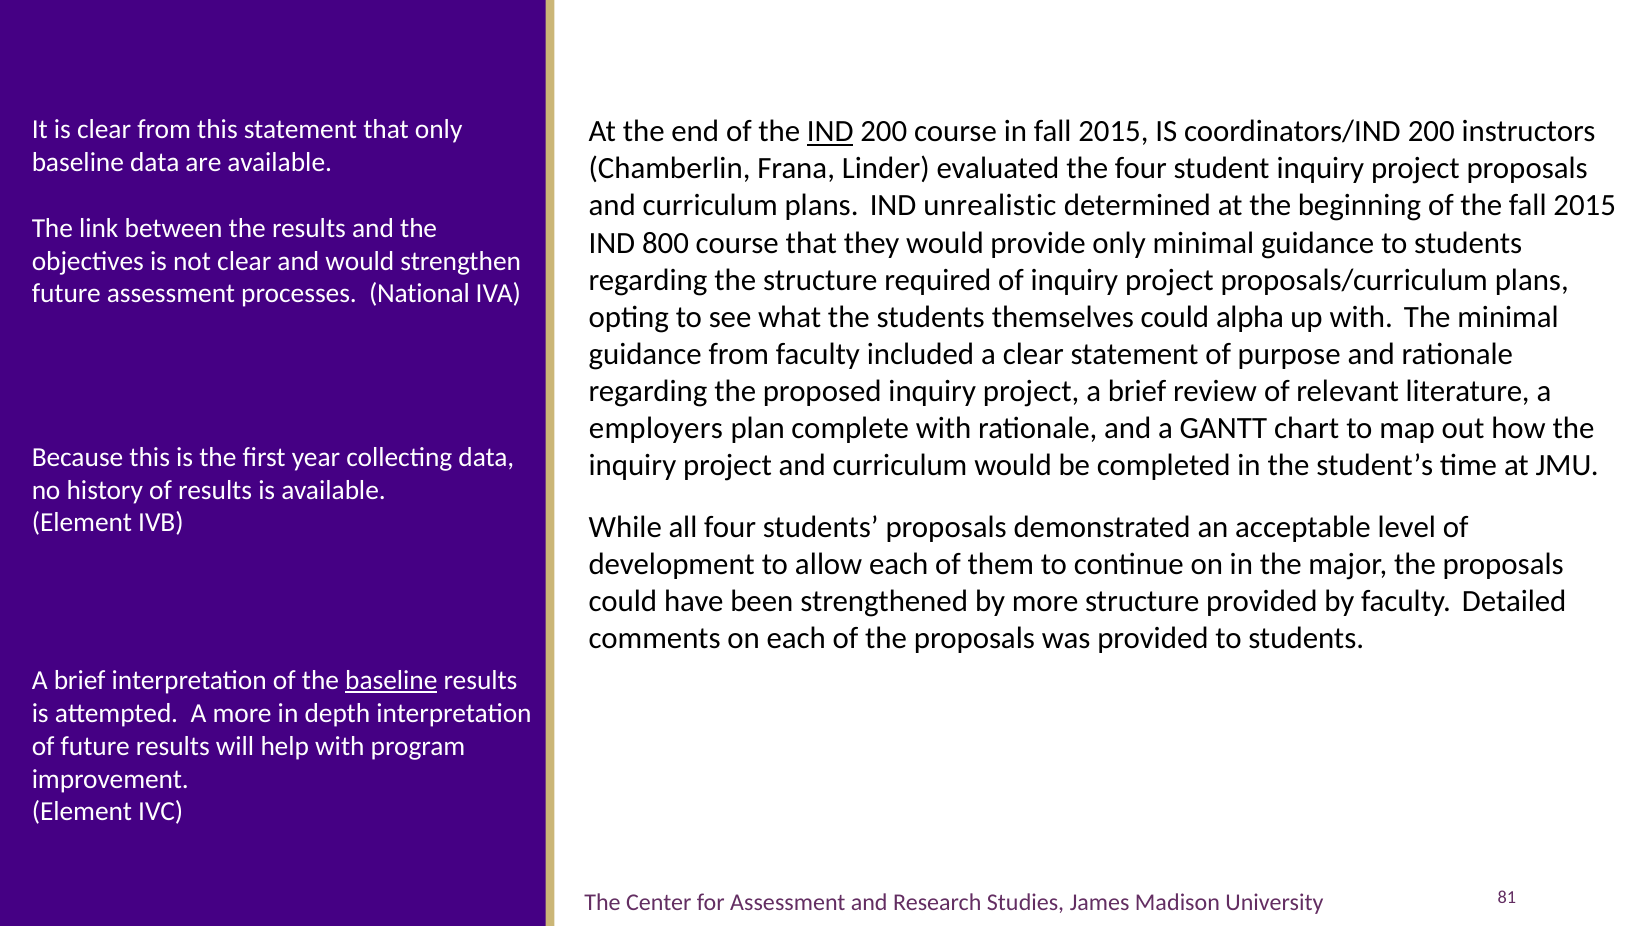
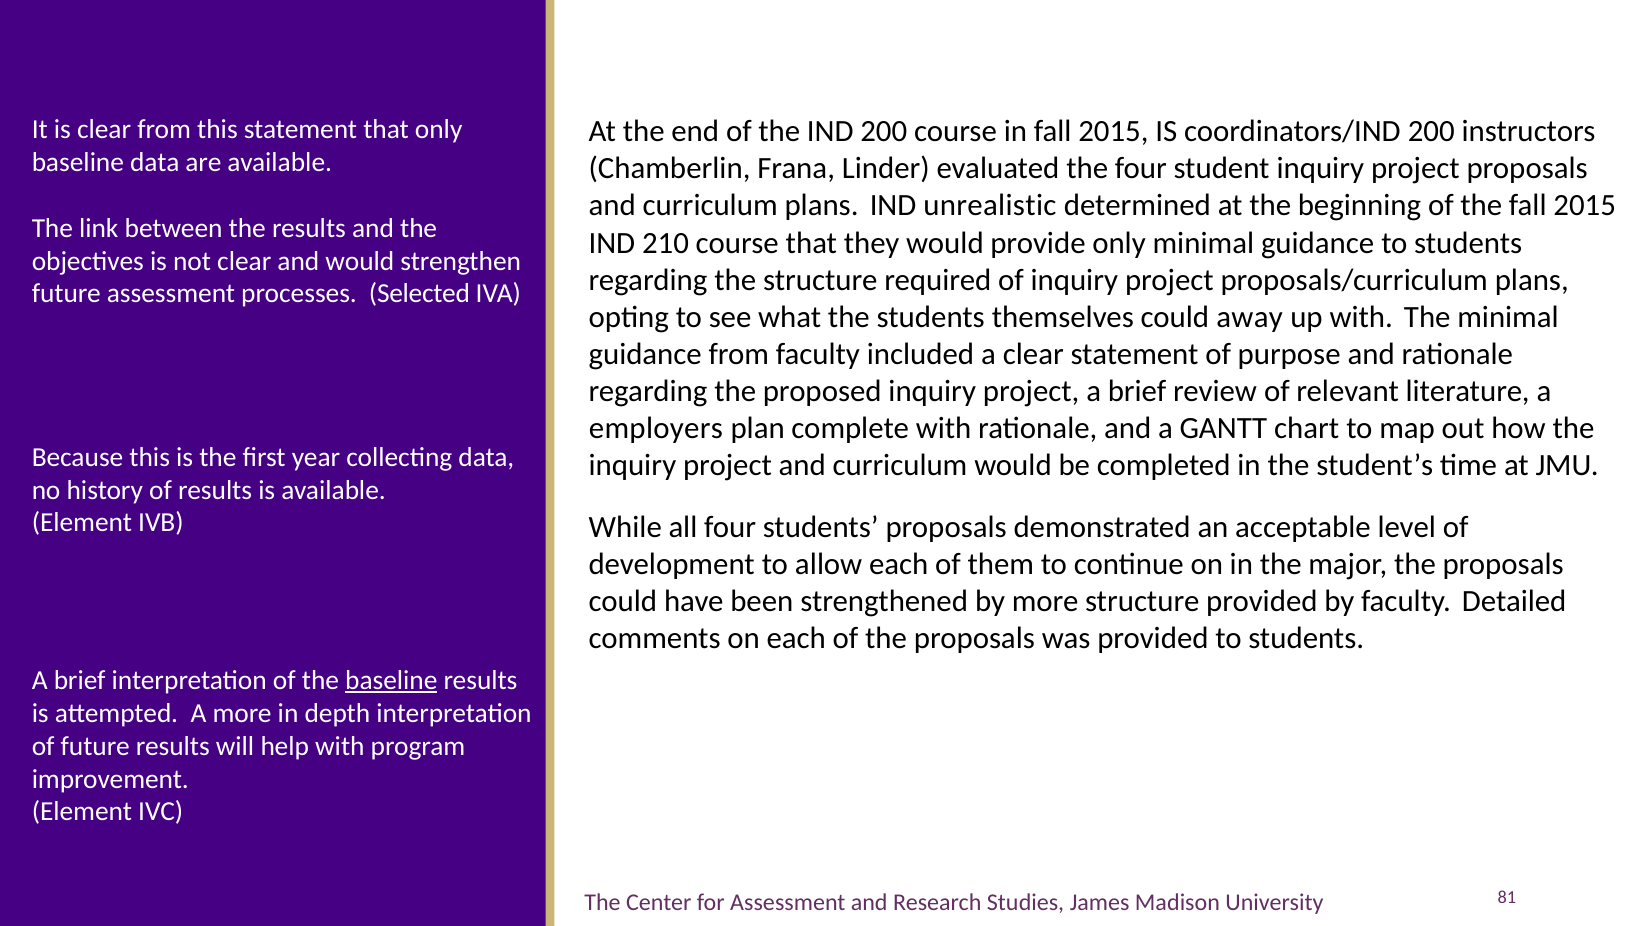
IND underline: present -> none (830, 132)
800: 800 -> 210 (665, 243)
National: National -> Selected (419, 294)
alpha: alpha -> away (1250, 317)
